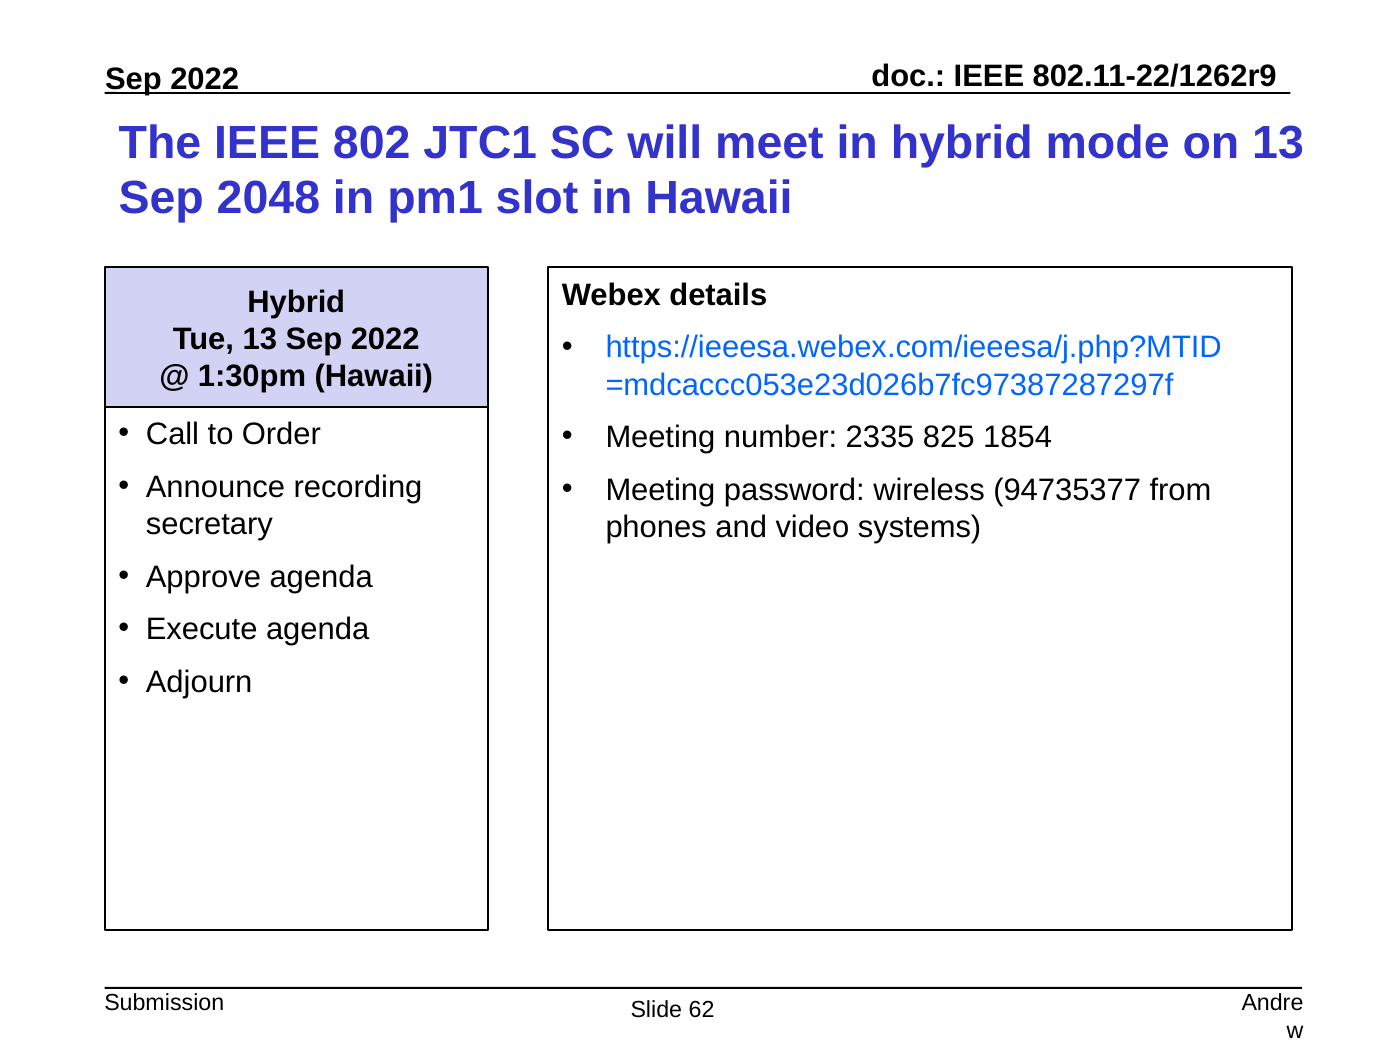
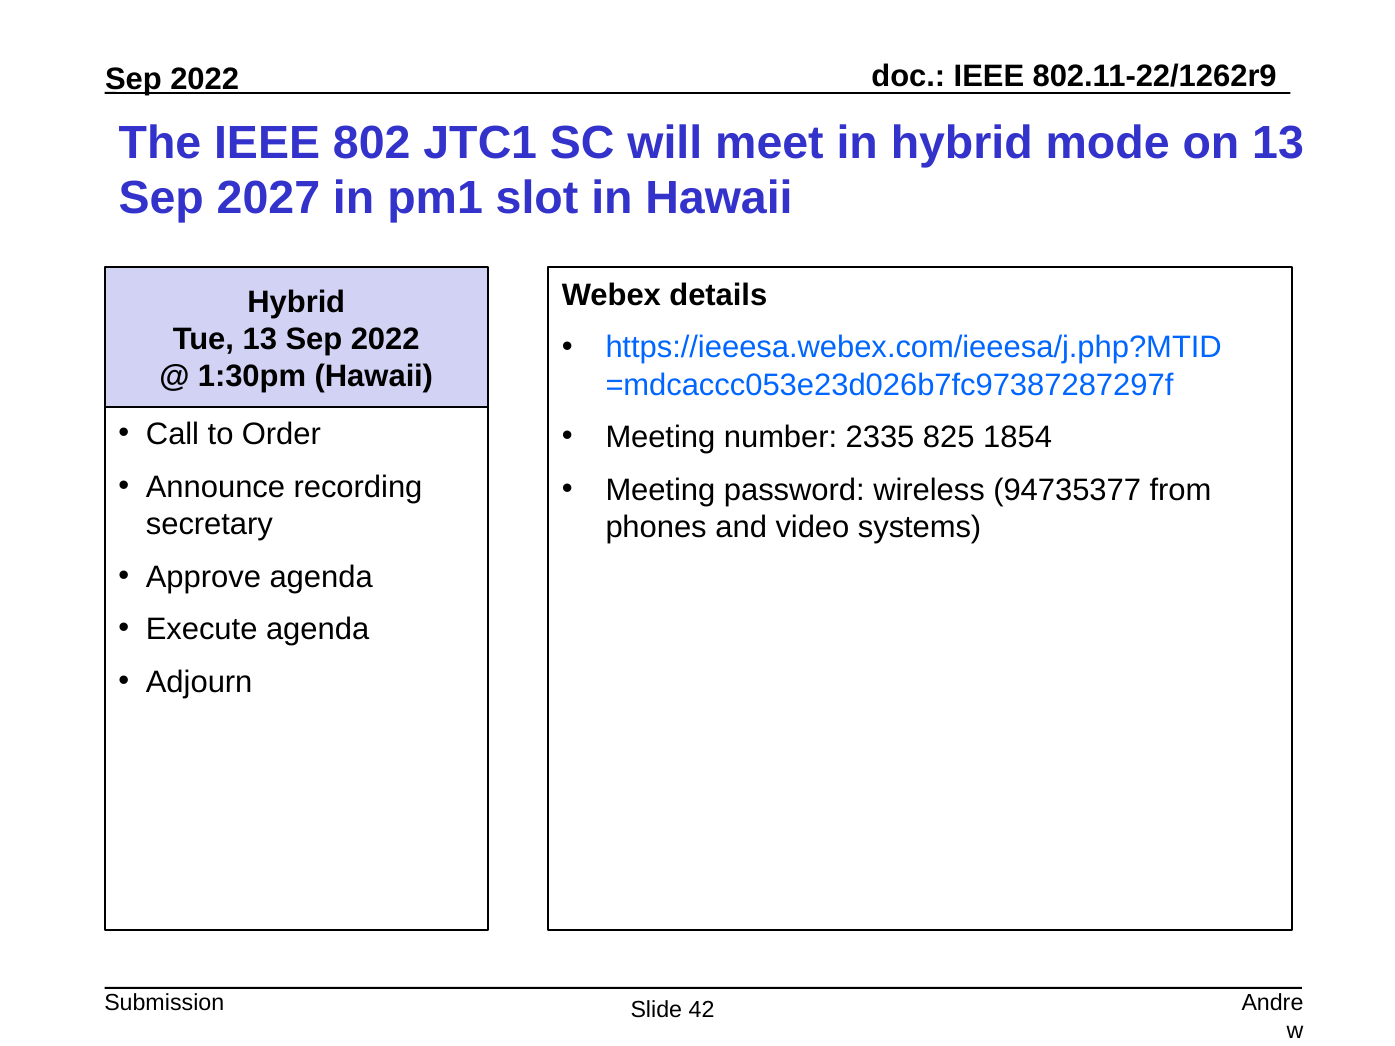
2048: 2048 -> 2027 (268, 199)
62: 62 -> 42 (702, 1011)
